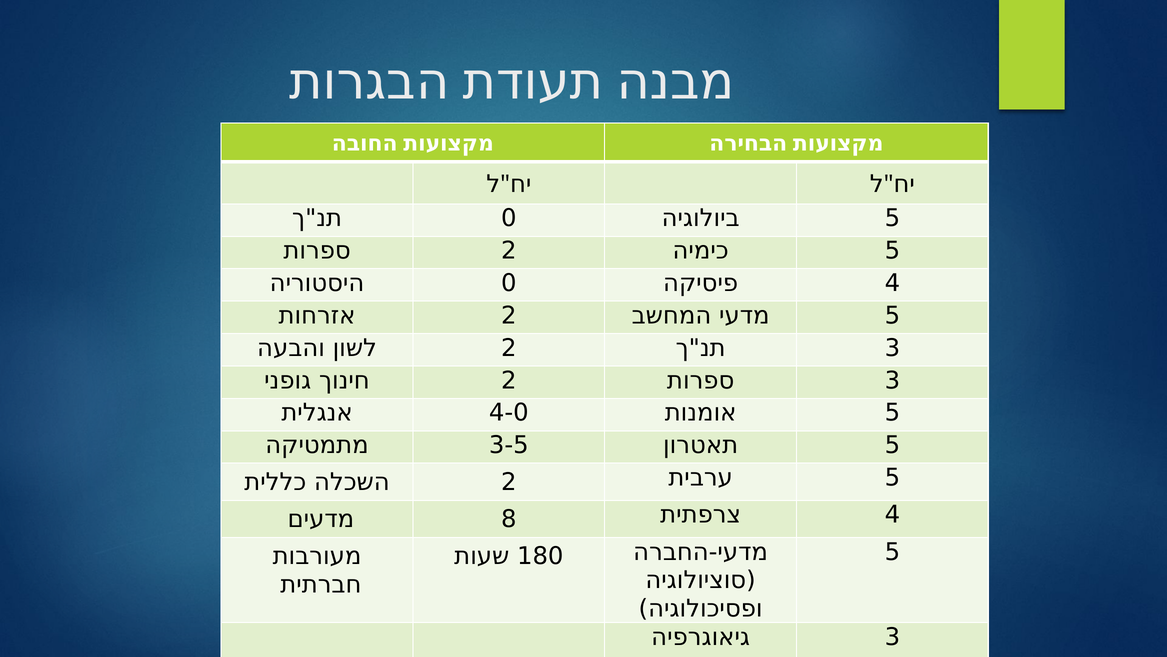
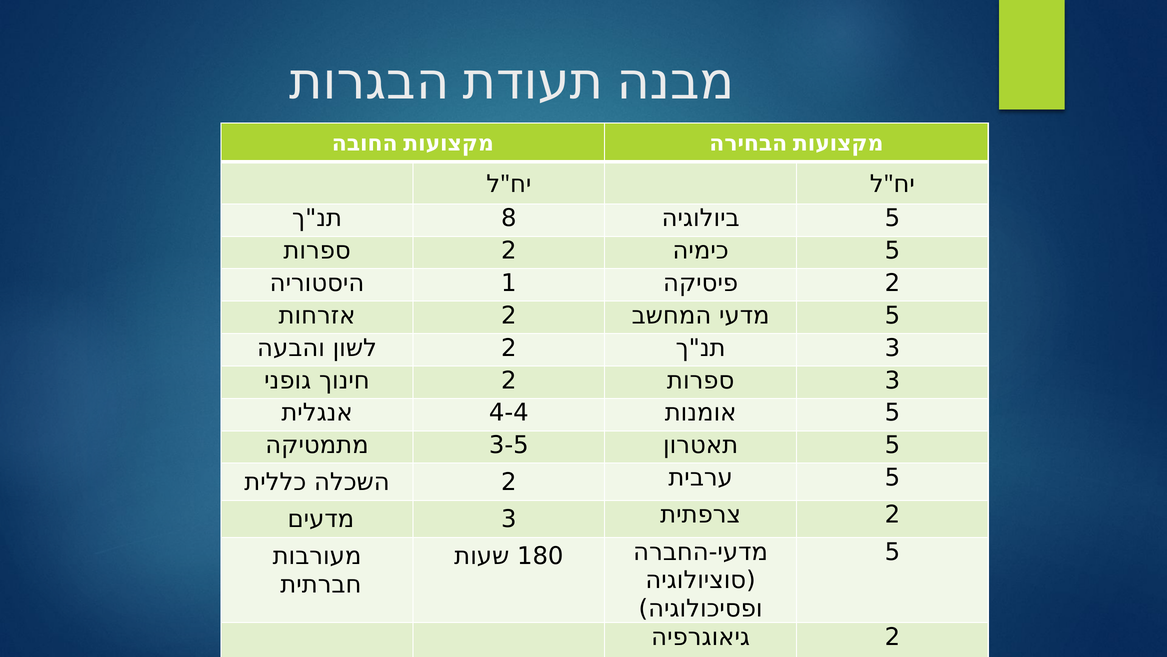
0: 0 -> 8 (509, 218)
0: 0 -> 1 (509, 283)
4: 4 -> 2 (892, 283)
4-0: 4-0 -> 4-4 (509, 413)
8: 8 -> 3 (509, 519)
4: 4 -> 2 (892, 514)
3: 3 -> 2 (892, 636)
